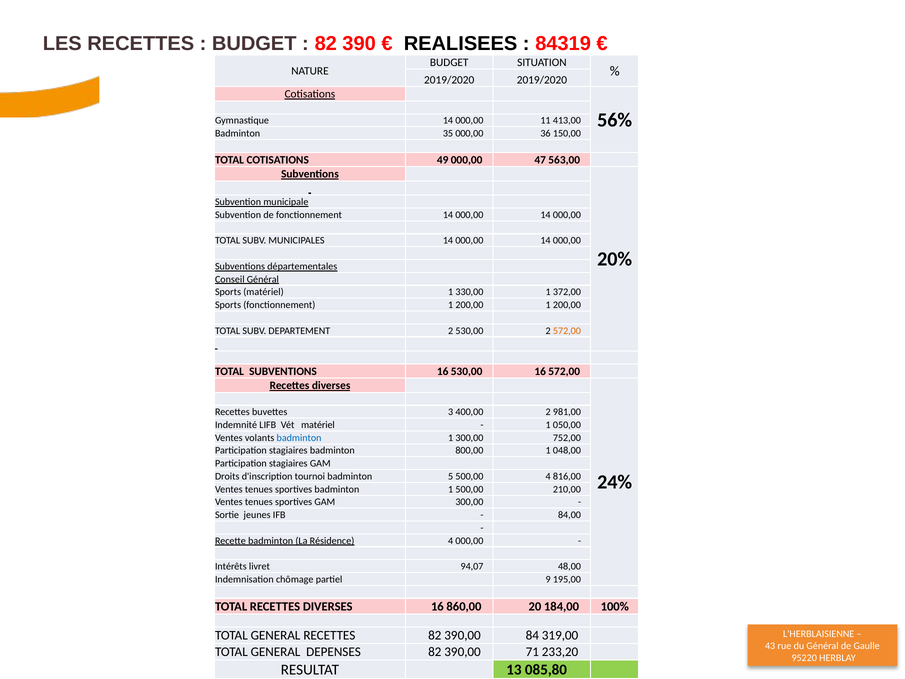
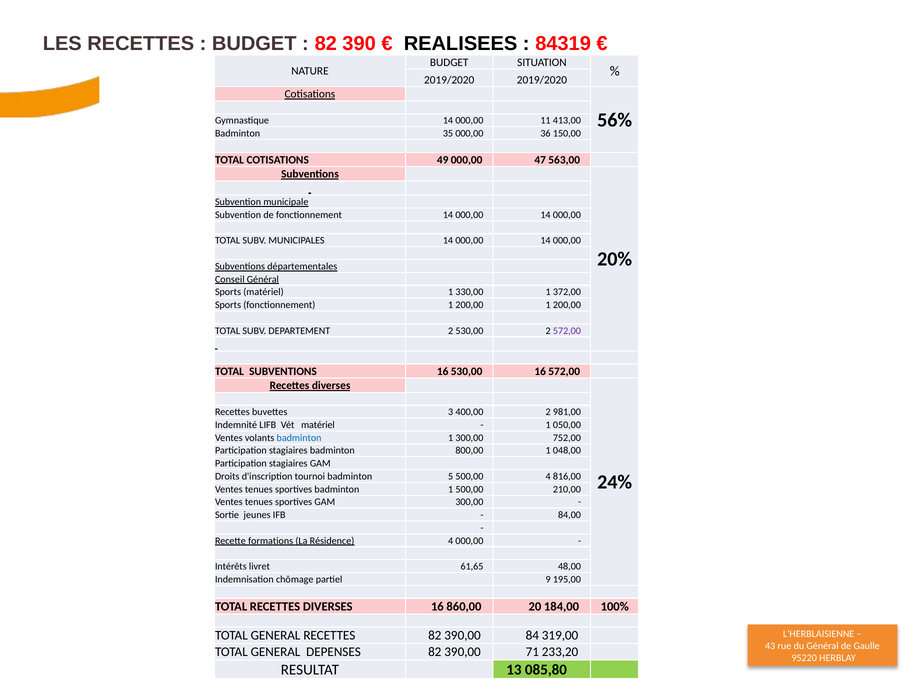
572,00 colour: orange -> purple (567, 331)
Recette badminton: badminton -> formations (271, 541)
94,07: 94,07 -> 61,65 (472, 566)
